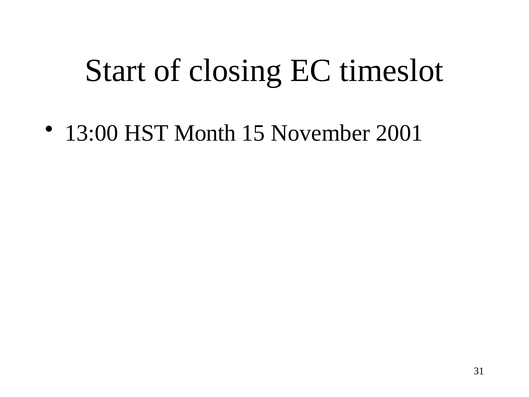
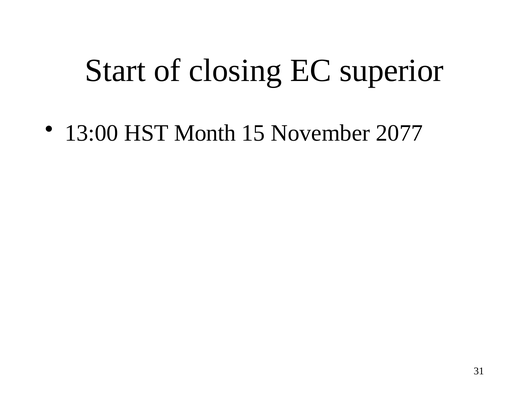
timeslot: timeslot -> superior (392, 71)
2001: 2001 -> 2077 (399, 133)
